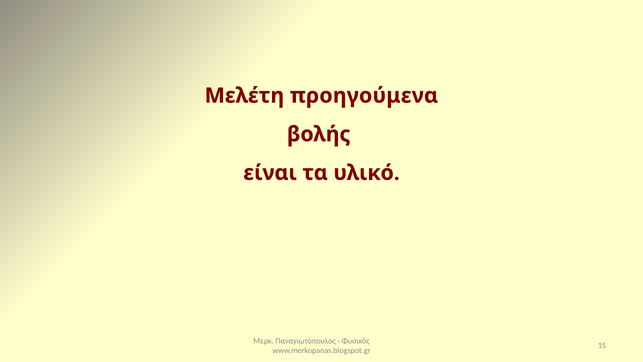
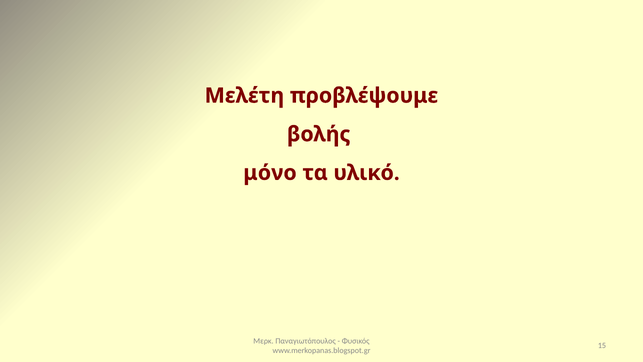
προηγούμενα: προηγούμενα -> προβλέψουμε (364, 96)
είναι: είναι -> μόνο (270, 173)
